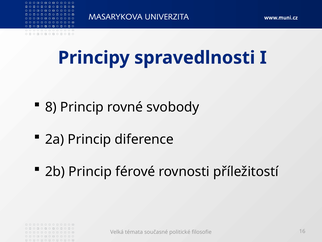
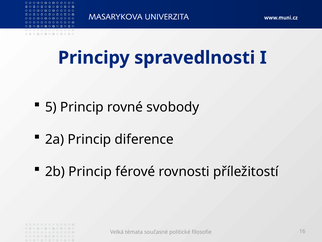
8: 8 -> 5 (51, 107)
